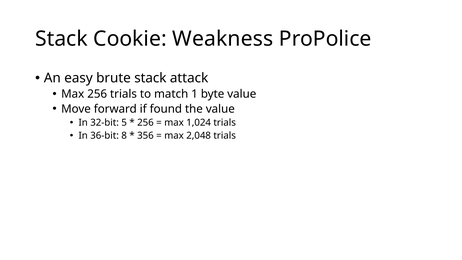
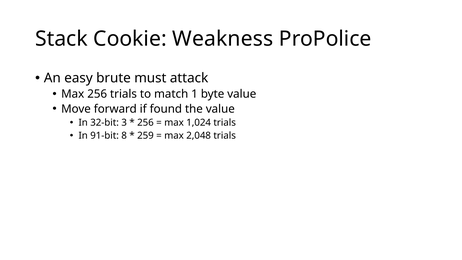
brute stack: stack -> must (150, 78)
5: 5 -> 3 (124, 123)
36-bit: 36-bit -> 91-bit (105, 136)
356: 356 -> 259 (145, 136)
